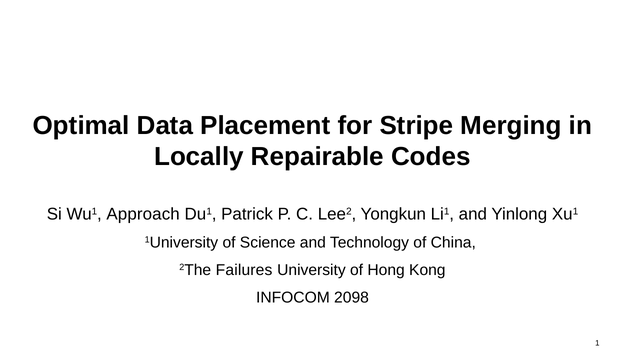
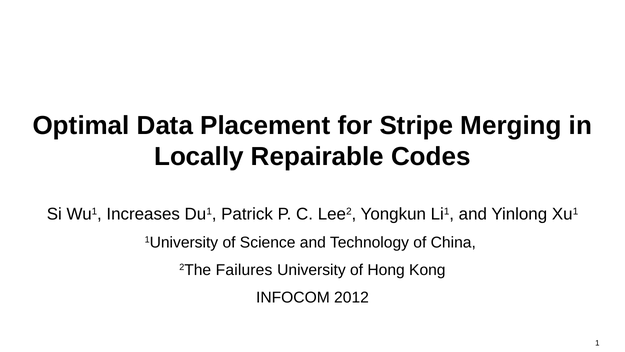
Approach: Approach -> Increases (143, 214)
2098: 2098 -> 2012 (352, 297)
